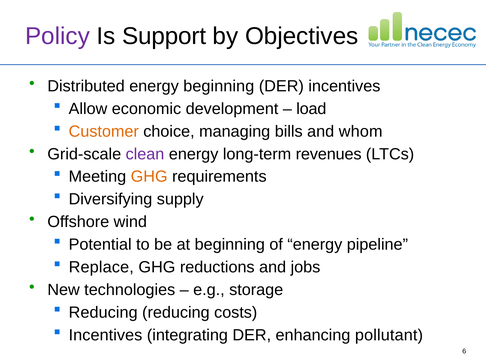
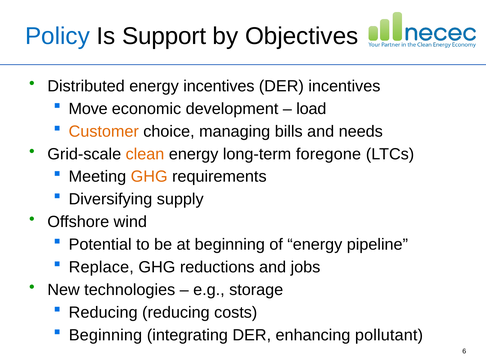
Policy colour: purple -> blue (57, 36)
energy beginning: beginning -> incentives (219, 86)
Allow: Allow -> Move (88, 109)
whom: whom -> needs (361, 132)
clean colour: purple -> orange (145, 154)
revenues: revenues -> foregone (328, 154)
Incentives: Incentives -> Beginning (105, 336)
